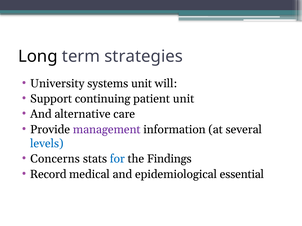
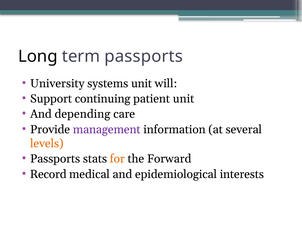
term strategies: strategies -> passports (144, 57)
alternative: alternative -> depending (82, 114)
levels colour: blue -> orange (47, 144)
Concerns: Concerns -> Passports (55, 159)
for colour: blue -> orange (117, 159)
Findings: Findings -> Forward (169, 159)
essential: essential -> interests (242, 175)
